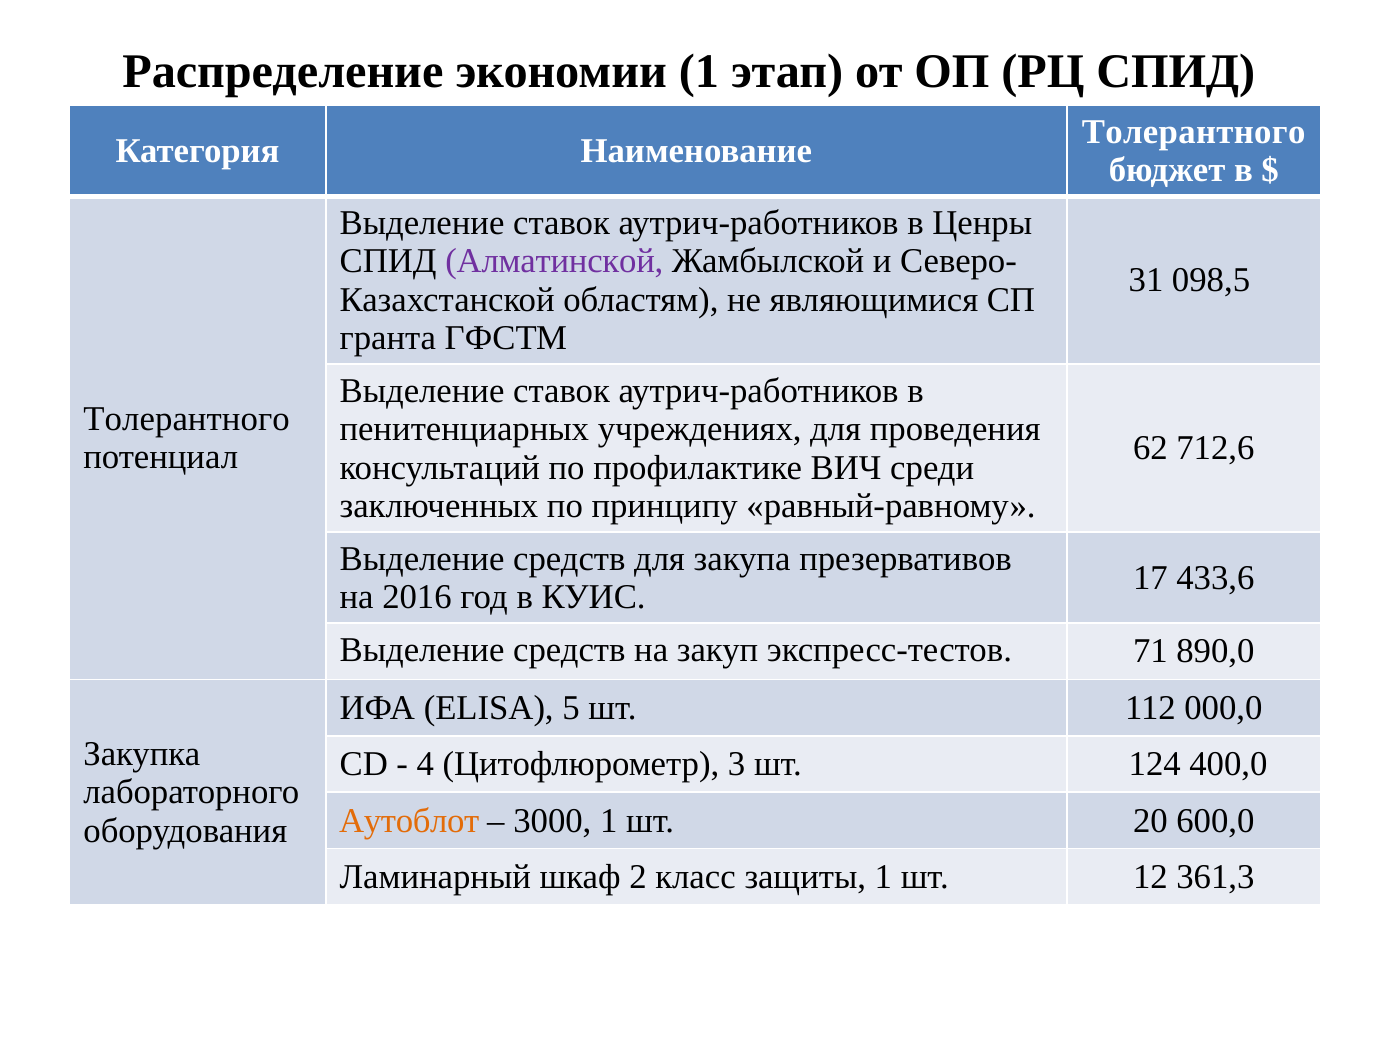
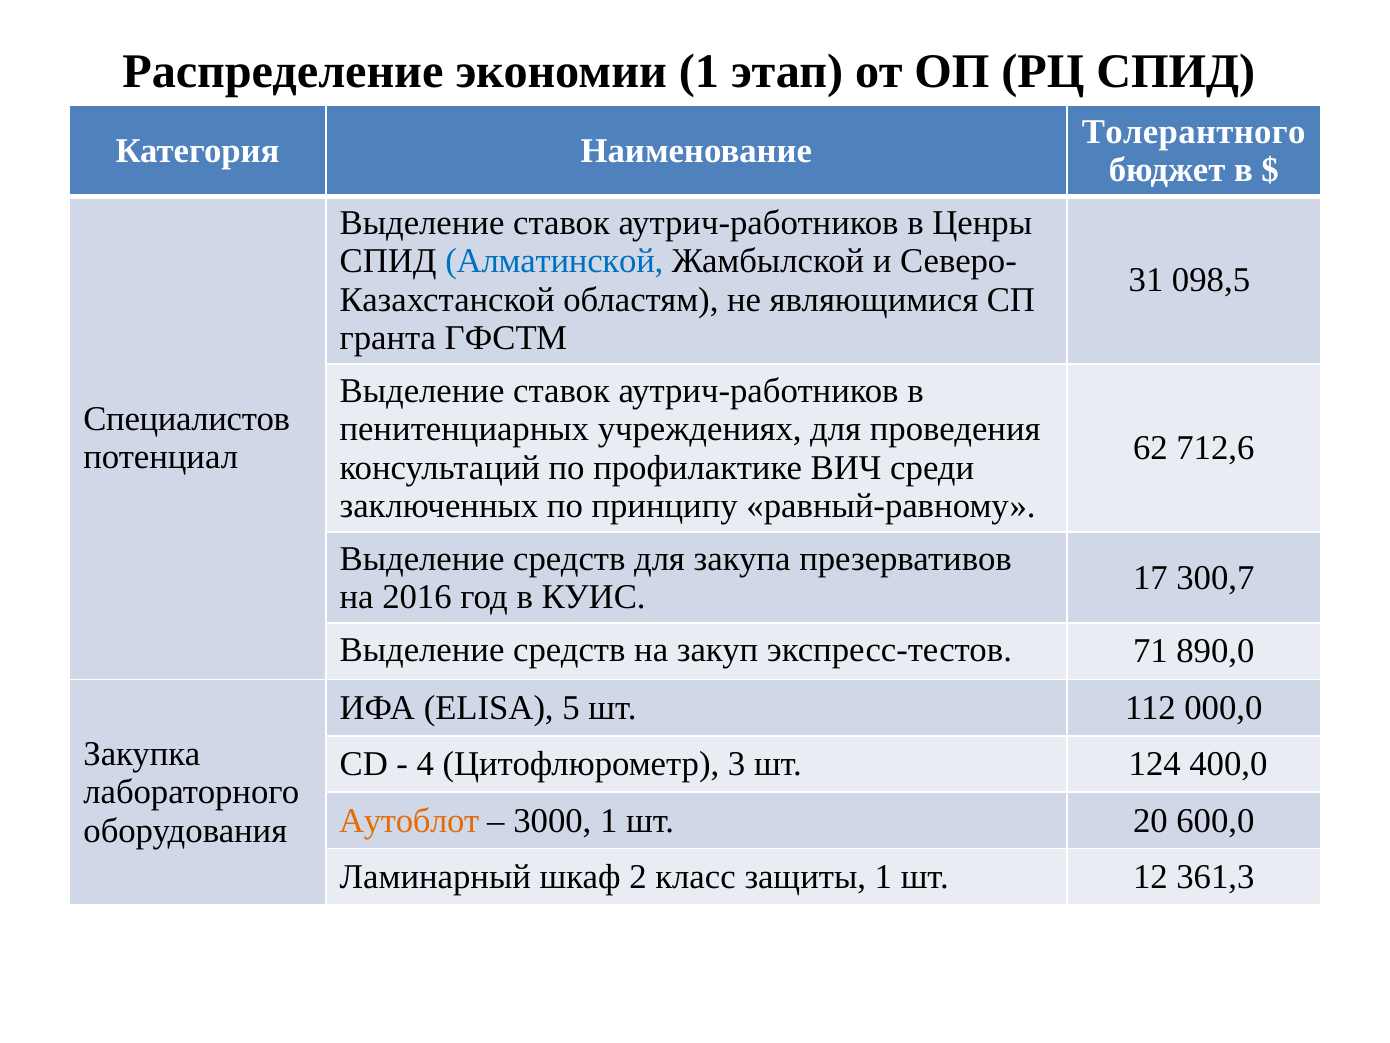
Алматинской colour: purple -> blue (554, 261)
Толерантного: Толерантного -> Специалистов (187, 419)
433,6: 433,6 -> 300,7 (1215, 578)
